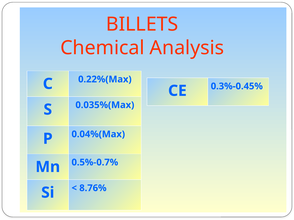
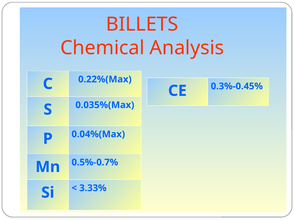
8.76%: 8.76% -> 3.33% (93, 188)
